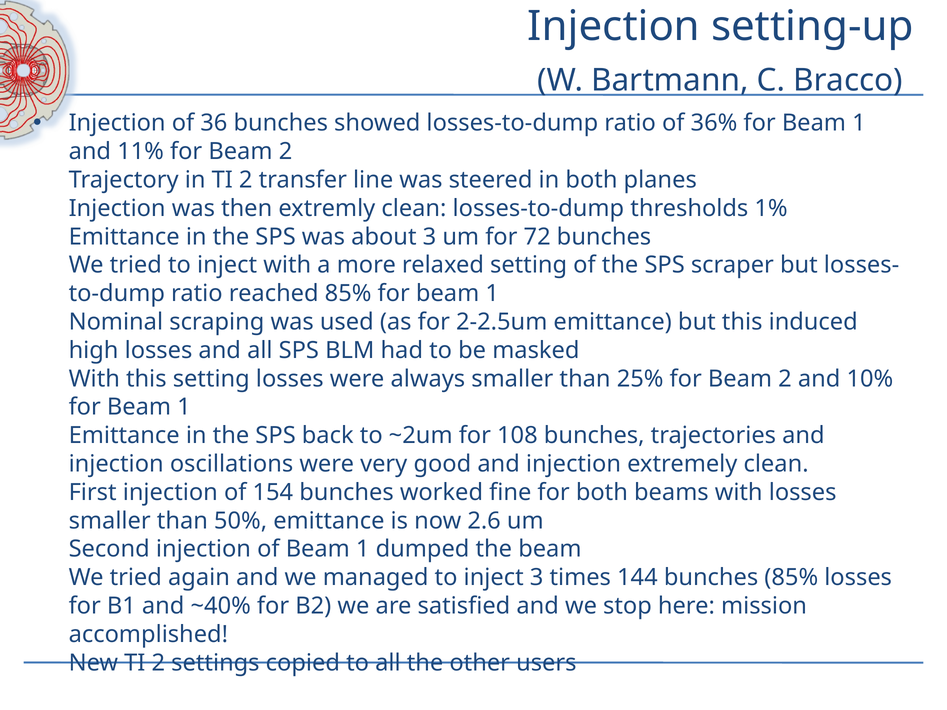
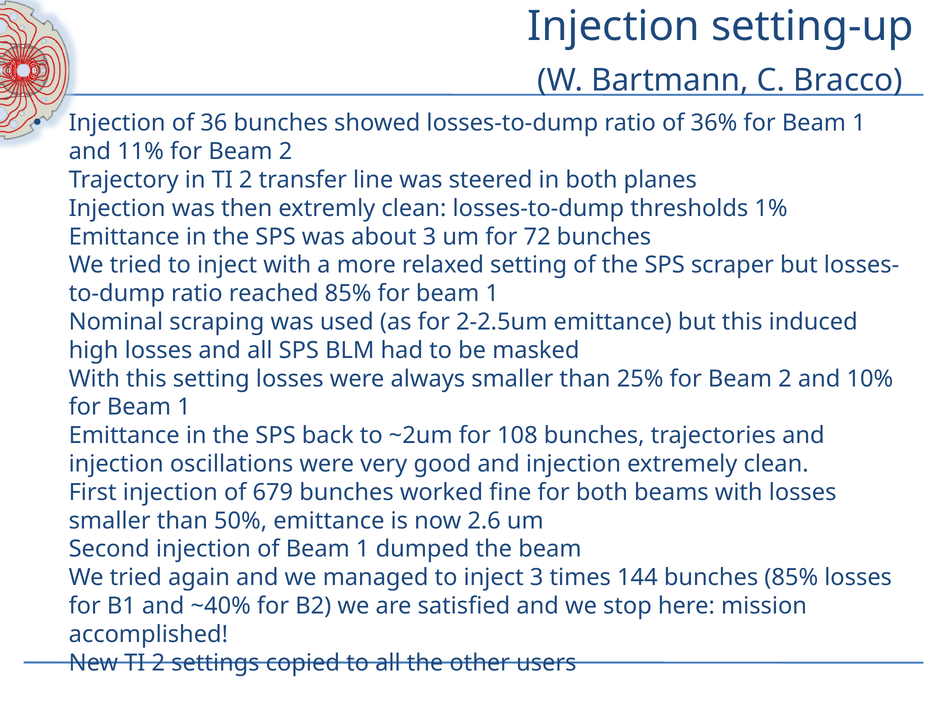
154: 154 -> 679 (273, 493)
